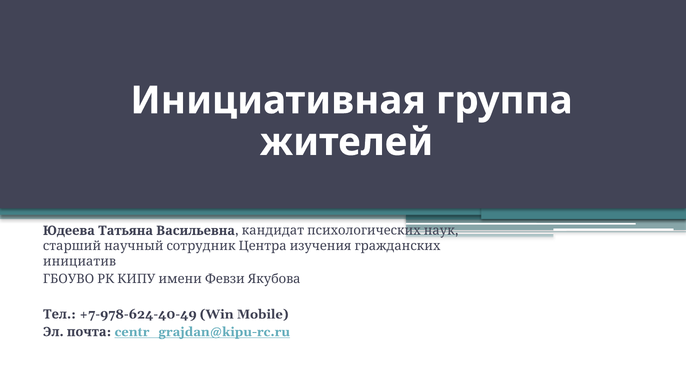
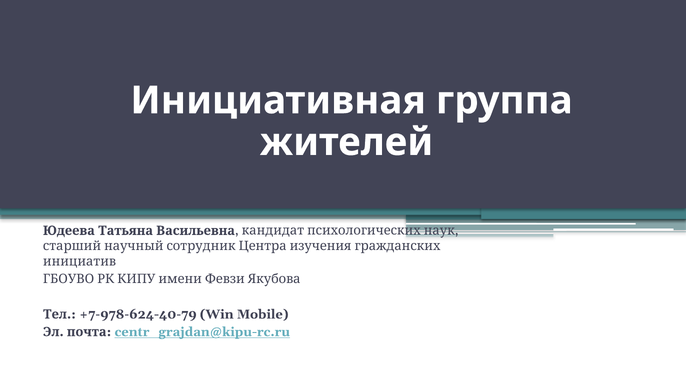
+7-978-624-40-49: +7-978-624-40-49 -> +7-978-624-40-79 (138, 314)
